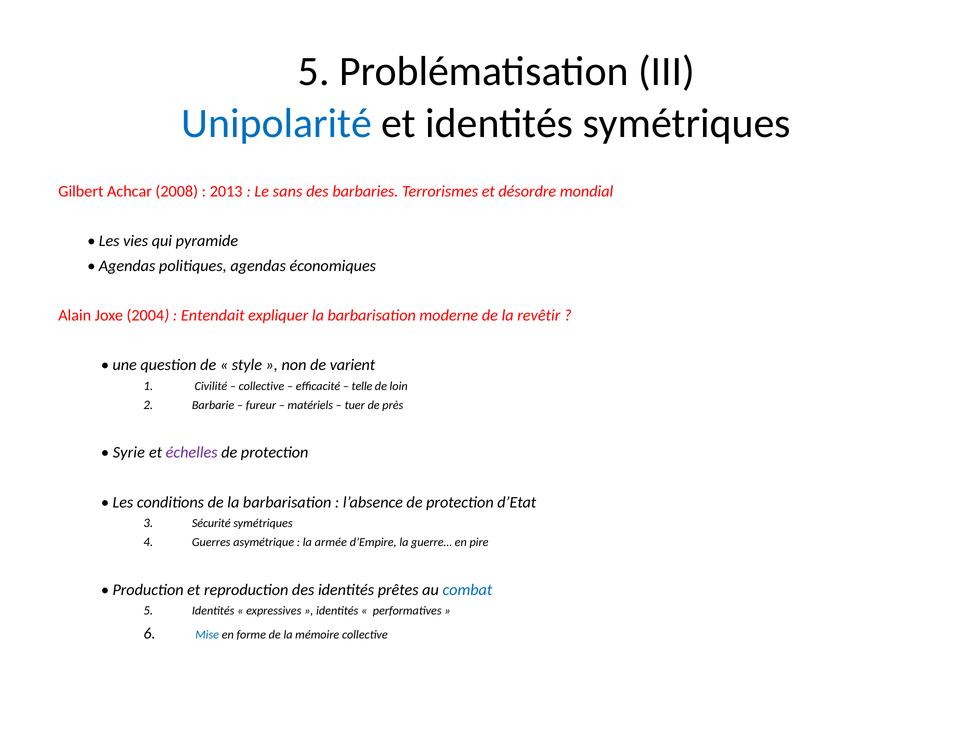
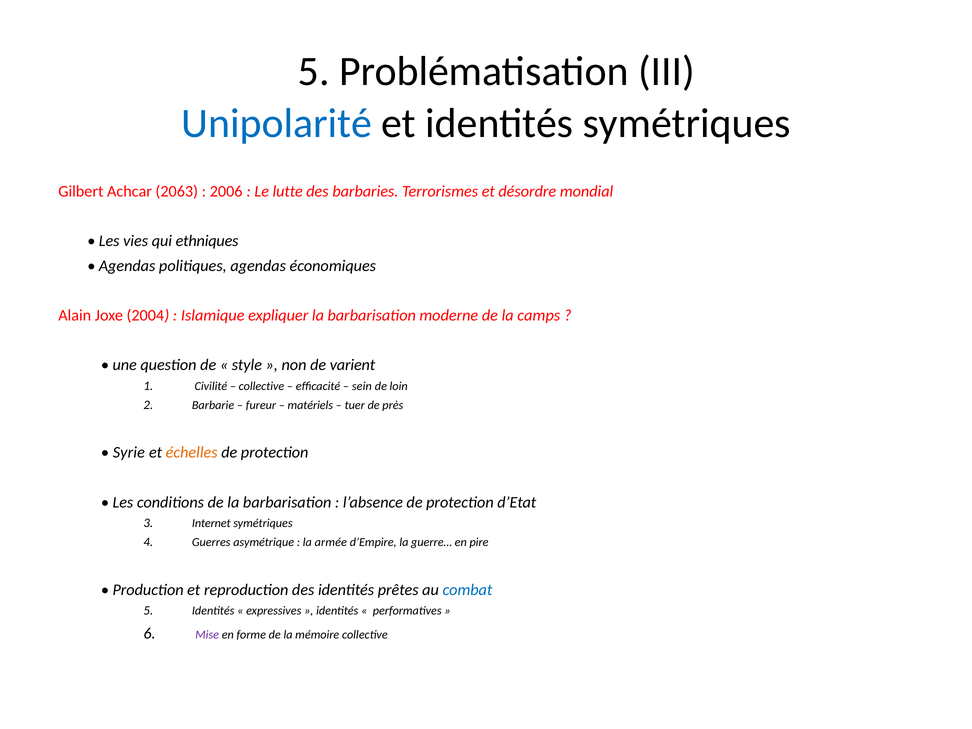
2008: 2008 -> 2063 (177, 191)
2013: 2013 -> 2006 (226, 191)
sans: sans -> lutte (288, 191)
pyramide: pyramide -> ethniques (207, 241)
Entendait: Entendait -> Islamique (213, 315)
revêtir: revêtir -> camps (539, 315)
telle: telle -> sein (362, 386)
échelles colour: purple -> orange (192, 453)
Sécurité: Sécurité -> Internet (211, 523)
Mise colour: blue -> purple (207, 635)
